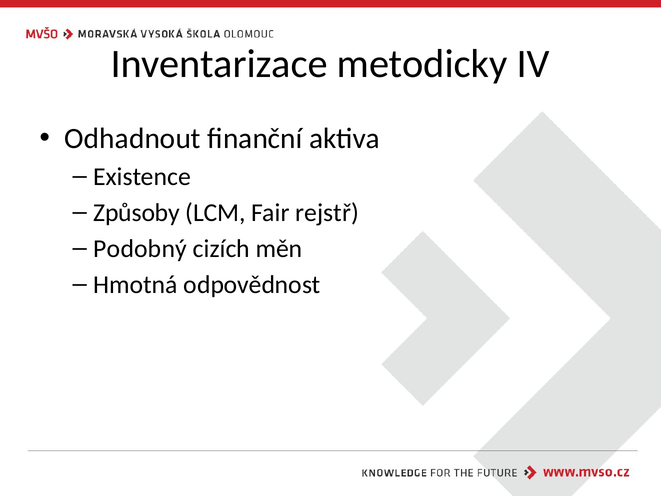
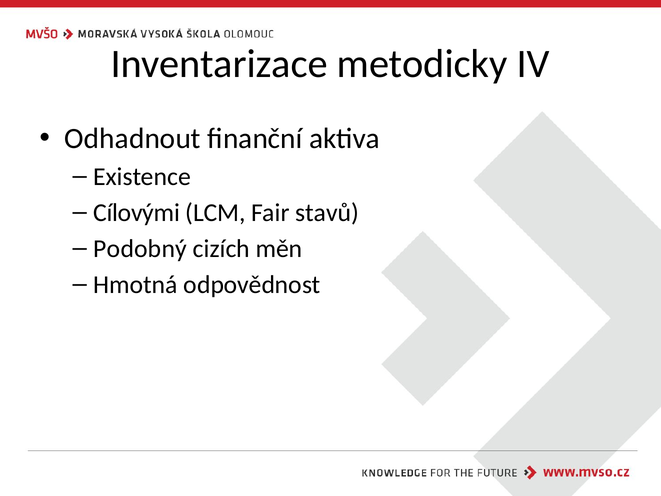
Způsoby: Způsoby -> Cílovými (137, 213)
rejstř: rejstř -> stavů (327, 213)
